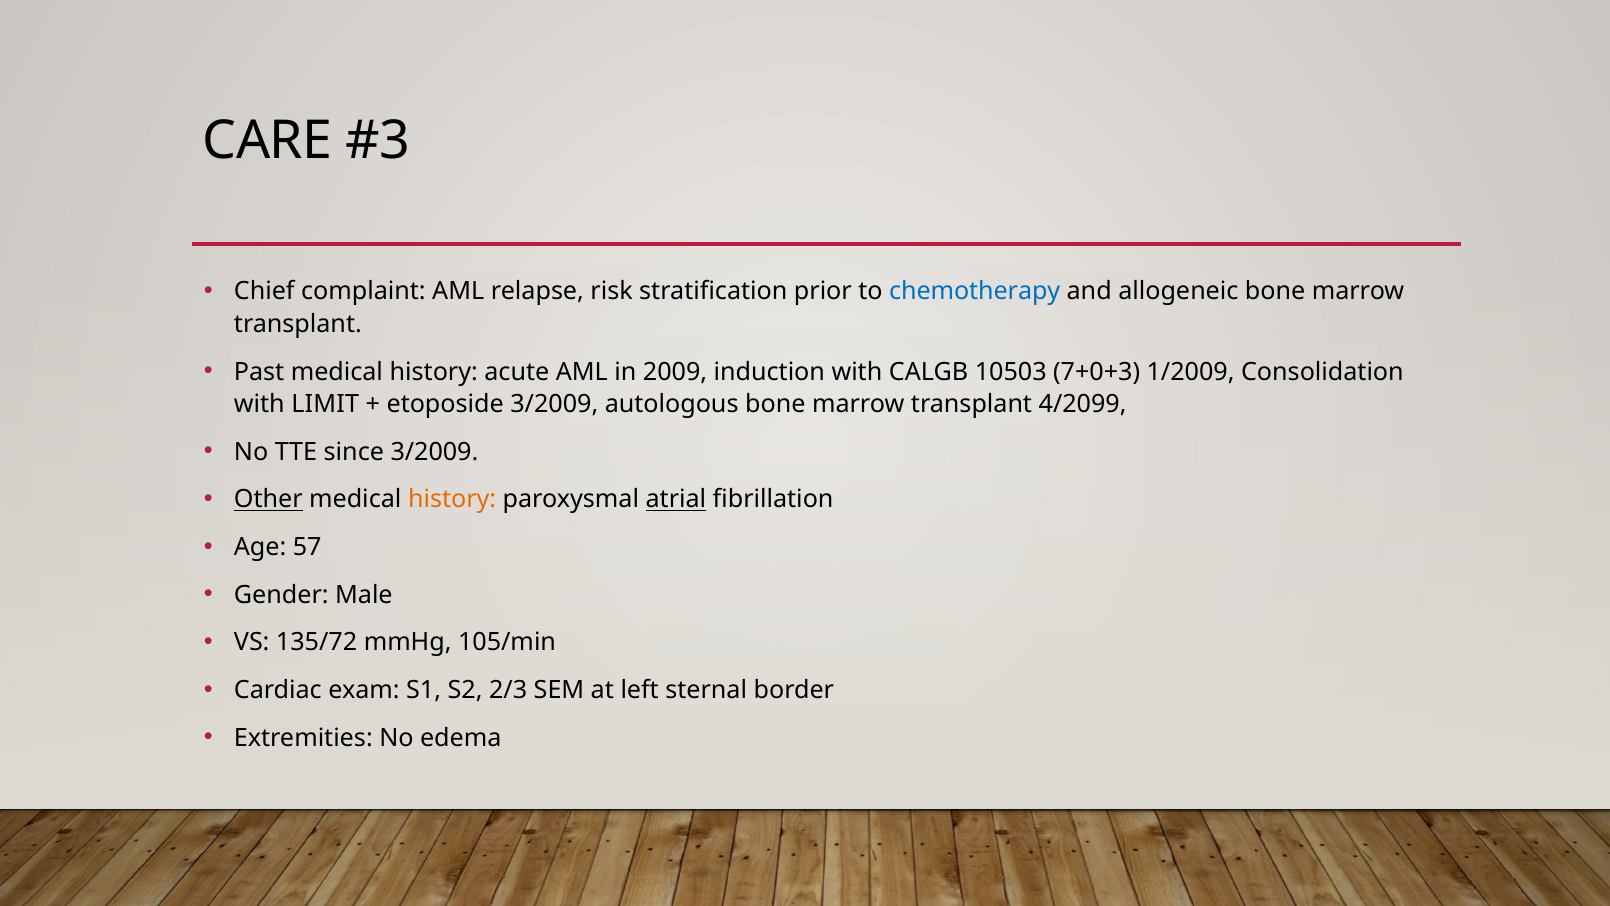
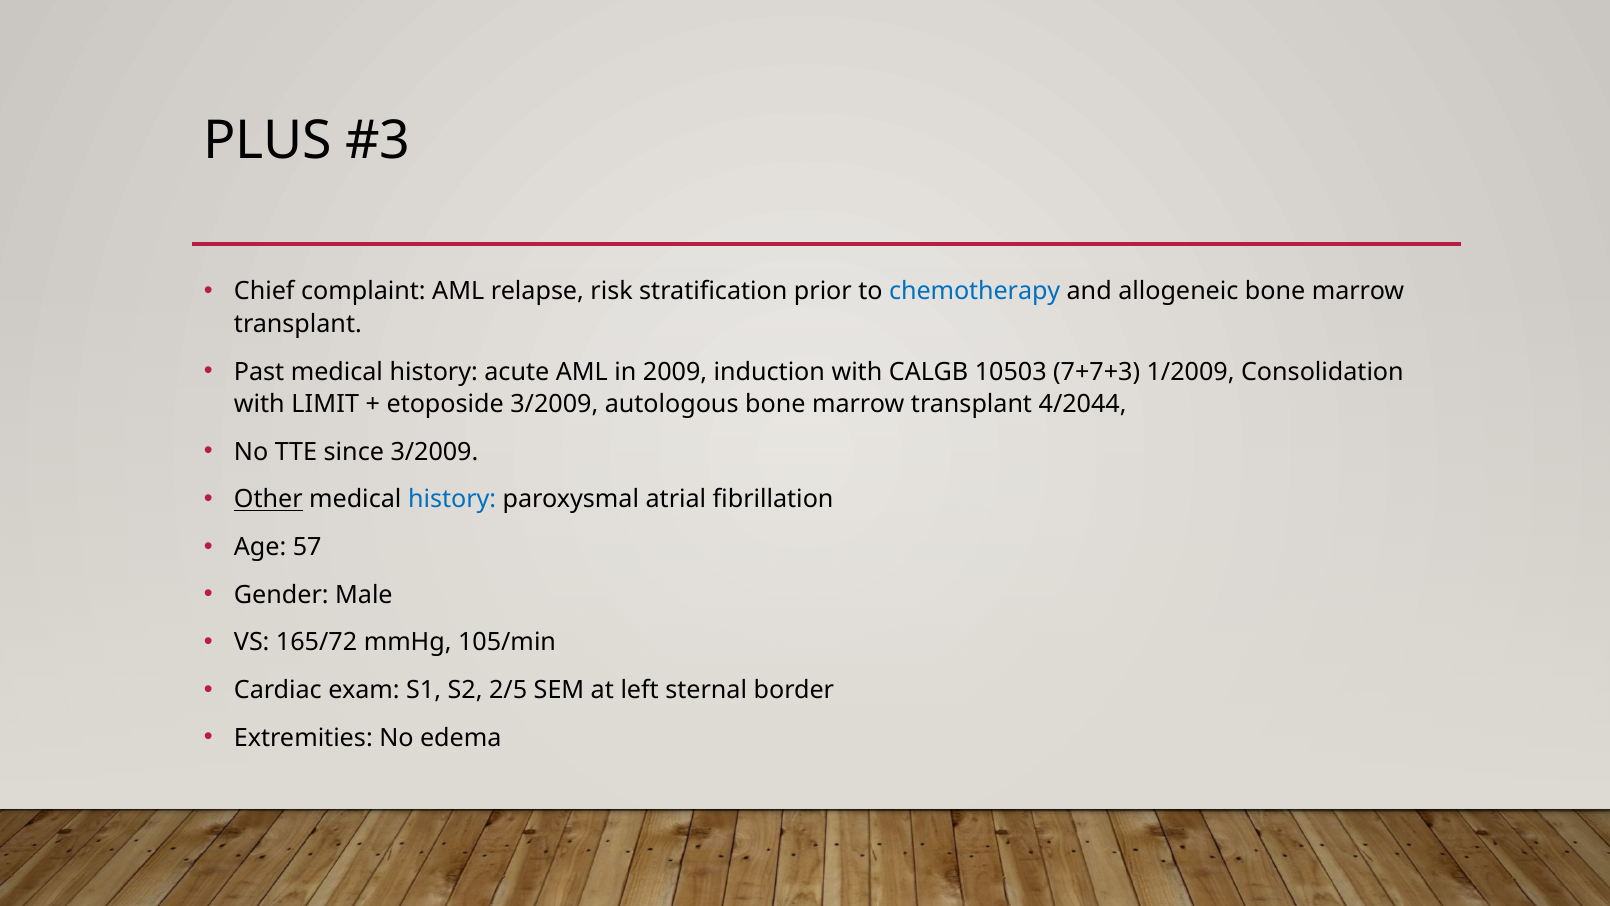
CARE: CARE -> PLUS (268, 141)
7+0+3: 7+0+3 -> 7+7+3 (1097, 372)
4/2099: 4/2099 -> 4/2044 (1083, 404)
history colour: orange -> blue (452, 499)
atrial underline: present -> none (676, 499)
135/72: 135/72 -> 165/72 (317, 642)
2/3: 2/3 -> 2/5 (508, 690)
